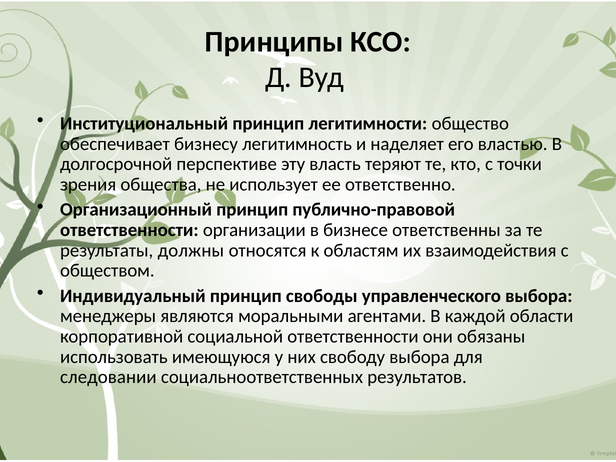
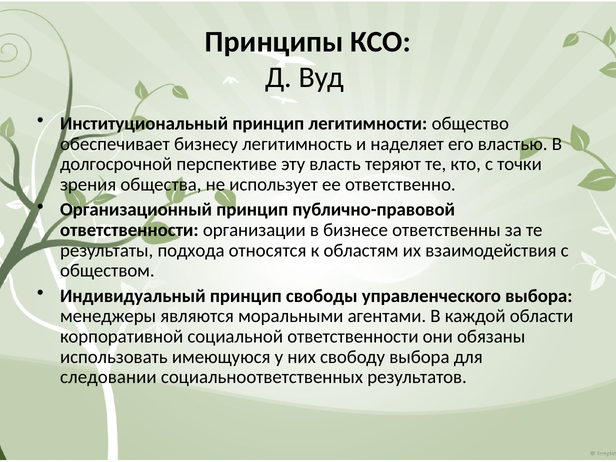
должны: должны -> подхода (191, 250)
